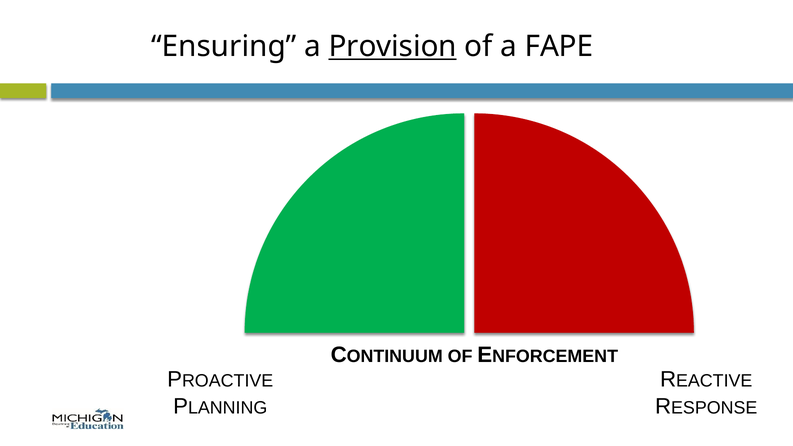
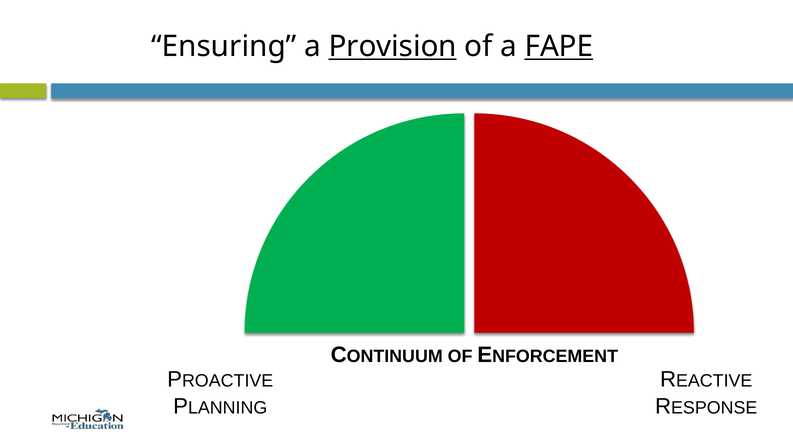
FAPE underline: none -> present (559, 47)
